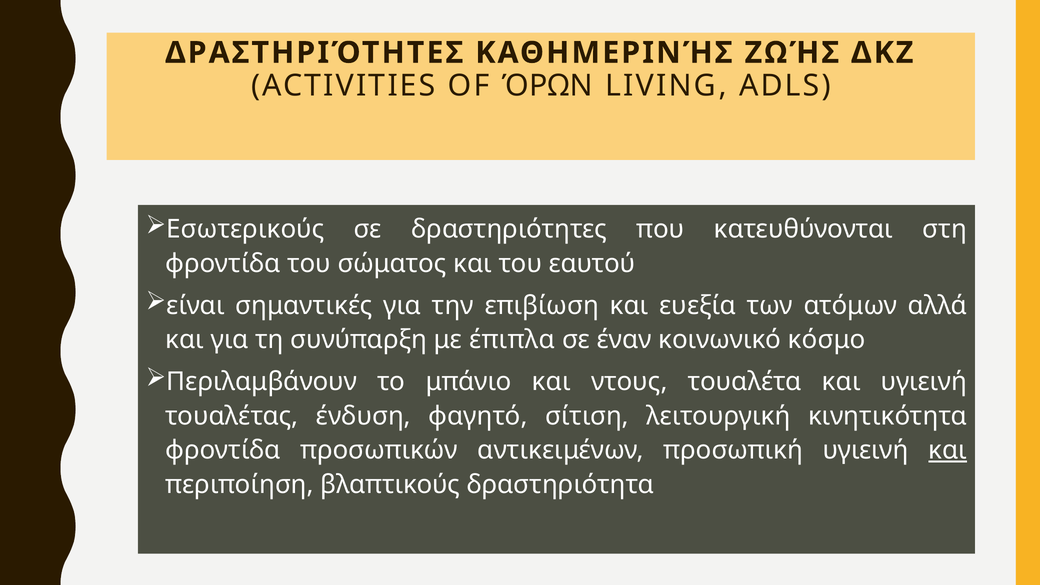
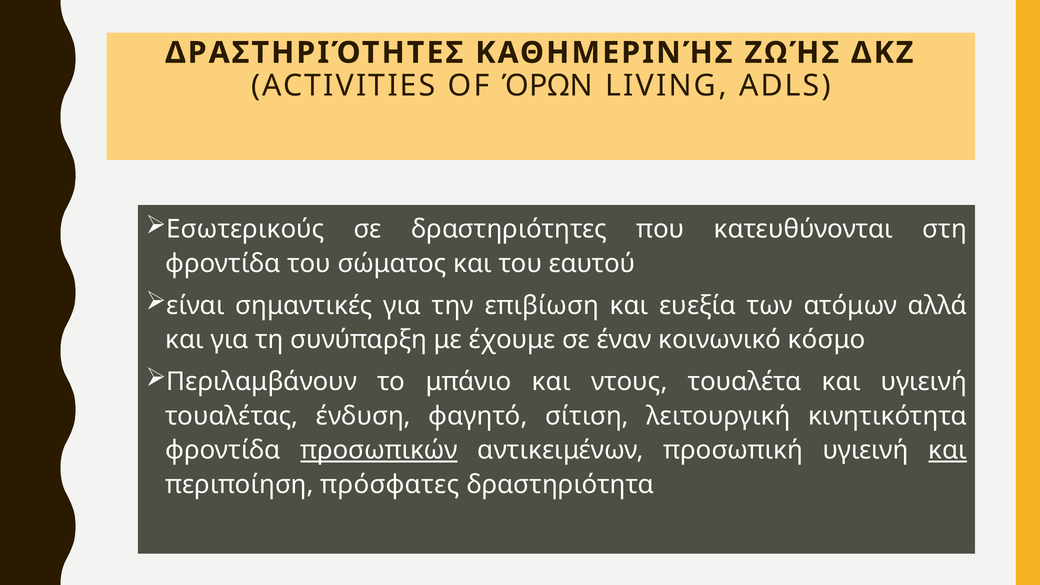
έπιπλα: έπιπλα -> έχουμε (512, 340)
προσωπικών underline: none -> present (379, 450)
βλαπτικούς: βλαπτικούς -> πρόσφατες (390, 485)
